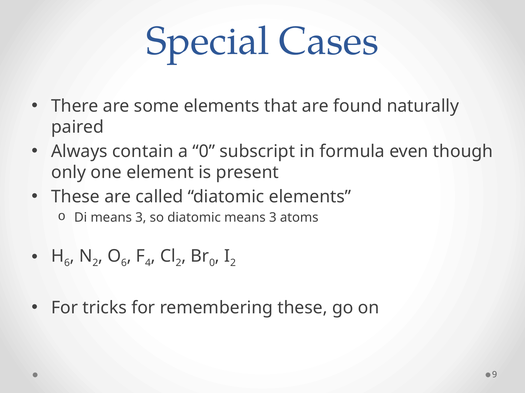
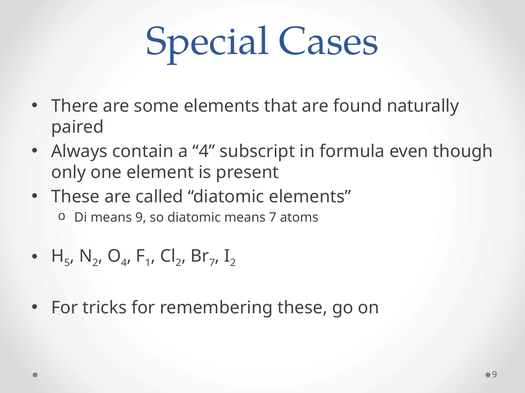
a 0: 0 -> 4 (204, 152)
Di means 3: 3 -> 9 (141, 218)
diatomic means 3: 3 -> 7 (273, 218)
6: 6 -> 5 (67, 263)
6: 6 -> 4 (124, 263)
4: 4 -> 1 (148, 263)
0: 0 -> 7 (212, 263)
